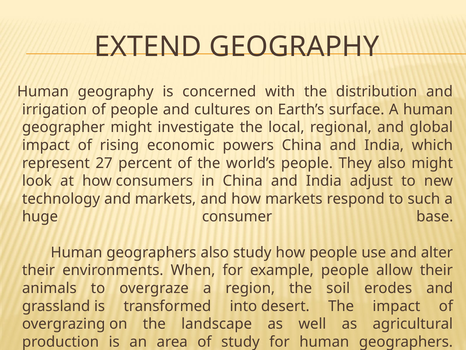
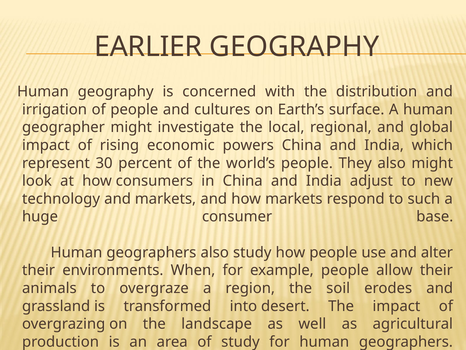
EXTEND: EXTEND -> EARLIER (148, 47)
27: 27 -> 30 (104, 163)
